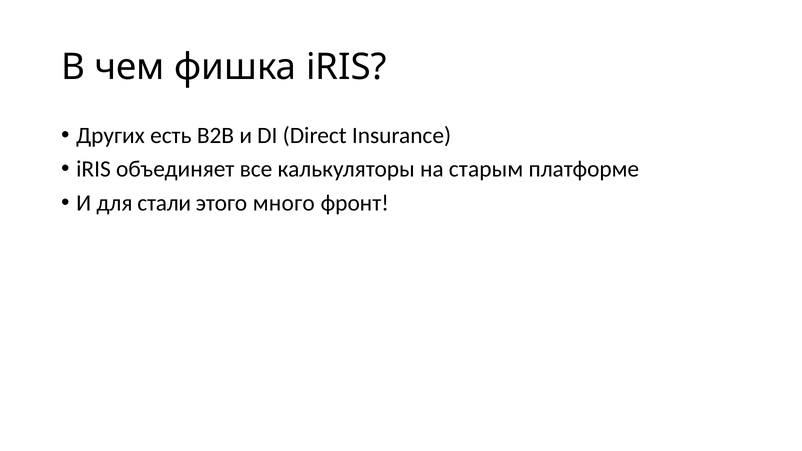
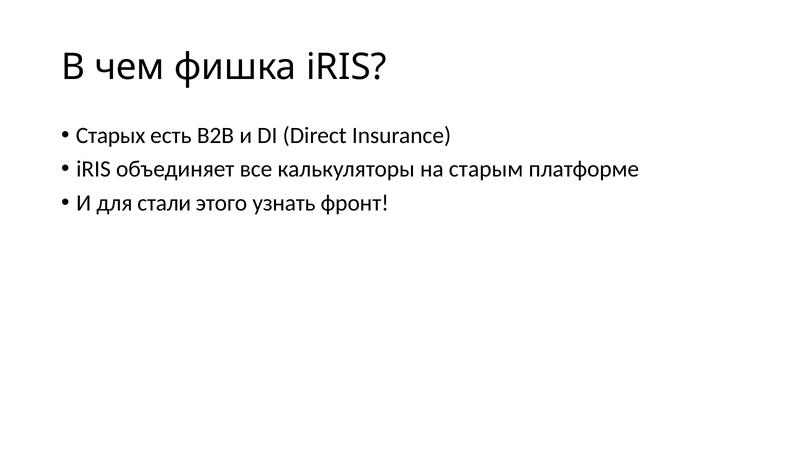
Других: Других -> Старых (111, 136)
много: много -> узнать (284, 203)
